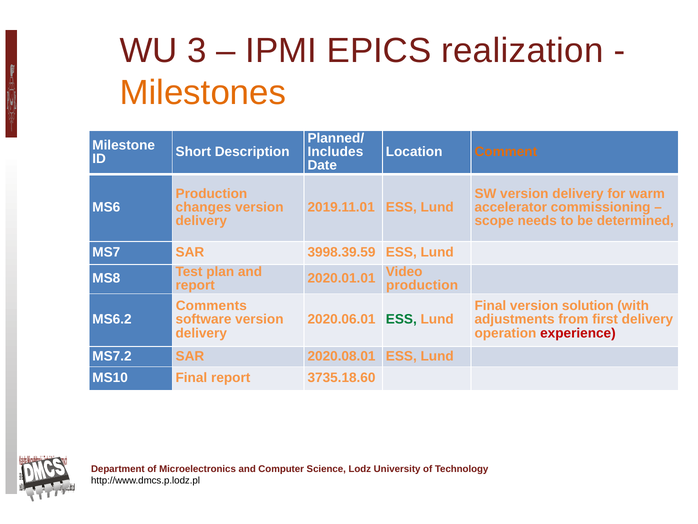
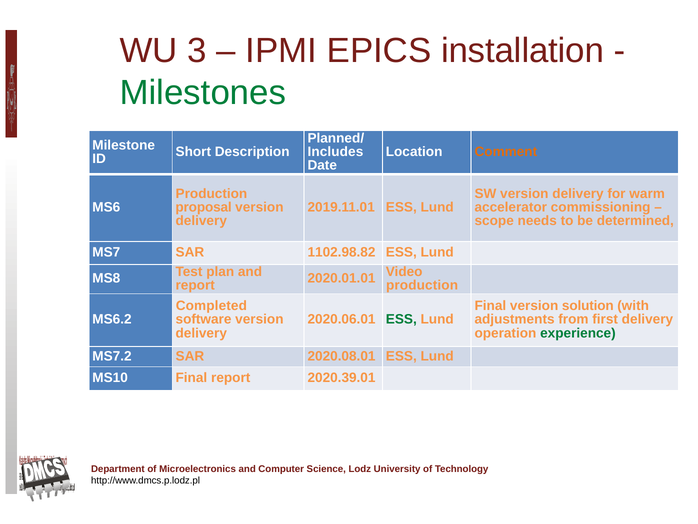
realization: realization -> installation (523, 51)
Milestones colour: orange -> green (203, 93)
changes: changes -> proposal (204, 207)
3998.39.59: 3998.39.59 -> 1102.98.82 (342, 252)
Comments: Comments -> Completed (211, 306)
experience colour: red -> green (578, 333)
3735.18.60: 3735.18.60 -> 2020.39.01 (342, 378)
